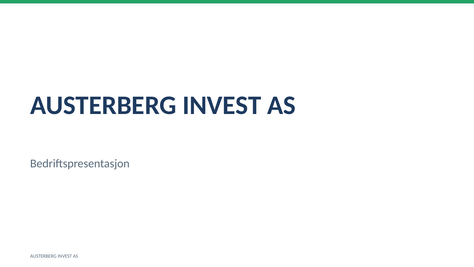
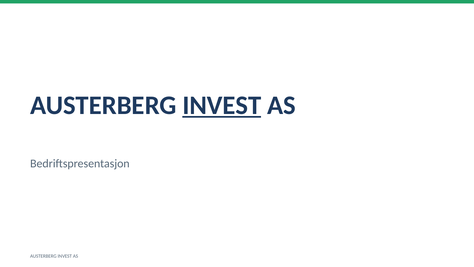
INVEST underline: none -> present (222, 105)
